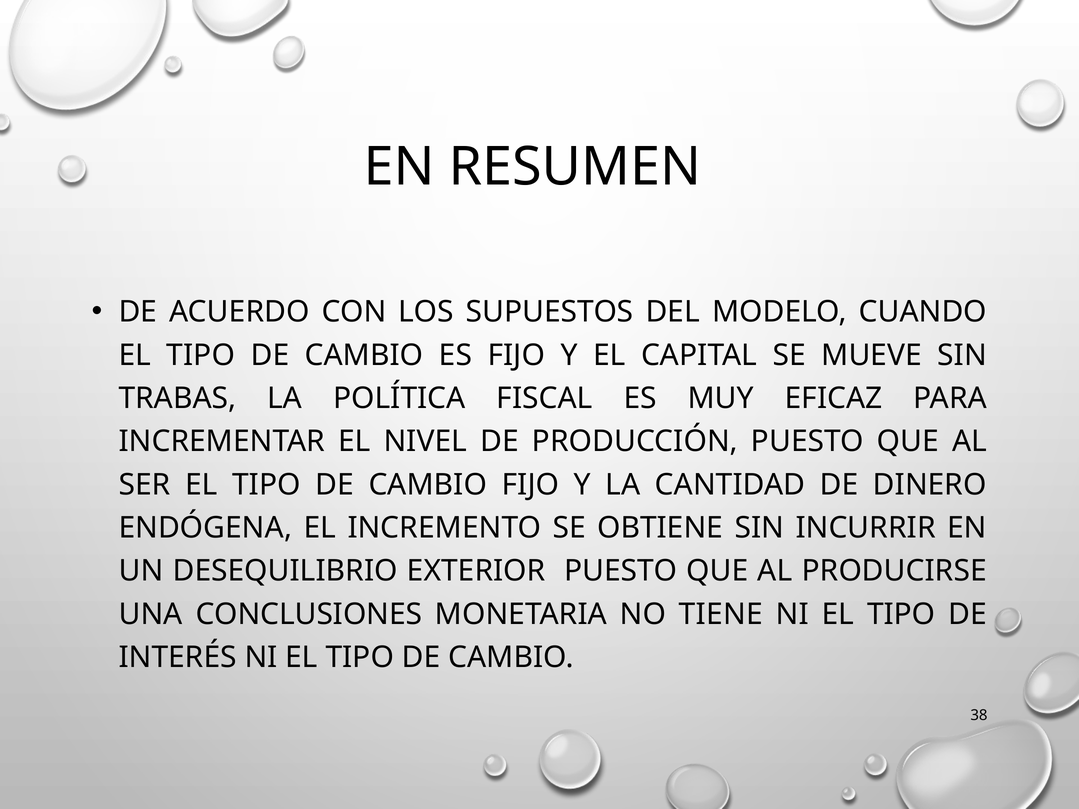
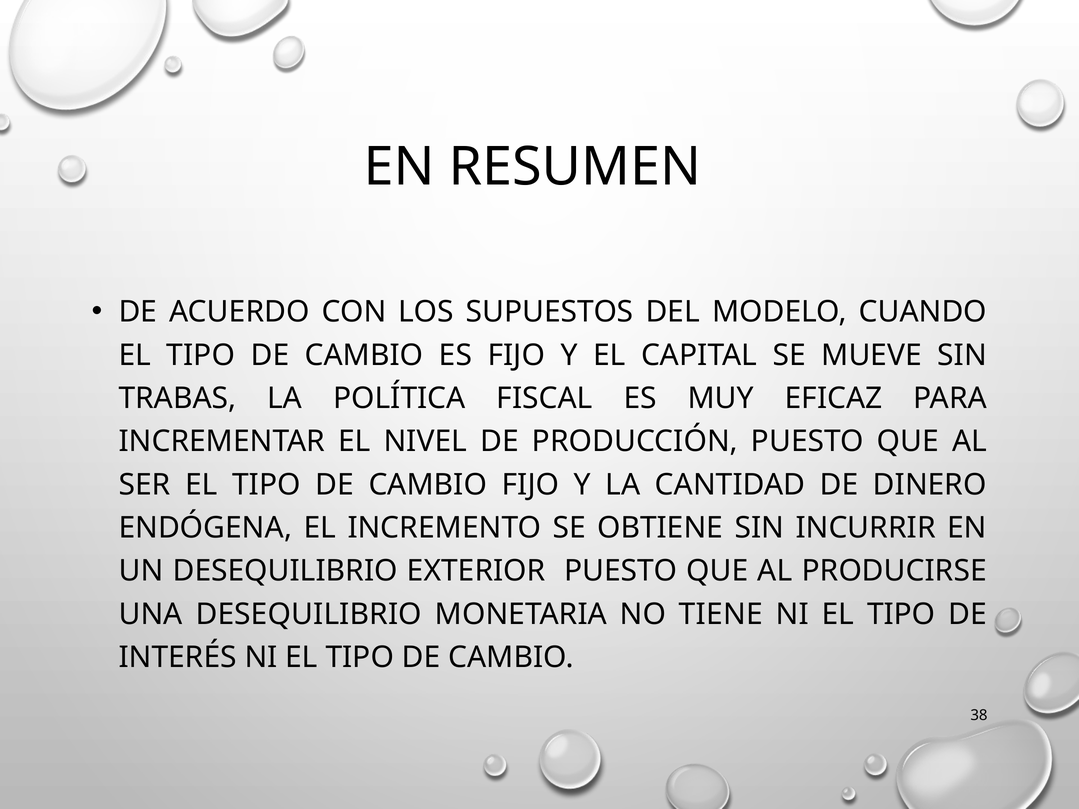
UNA CONCLUSIONES: CONCLUSIONES -> DESEQUILIBRIO (309, 614)
